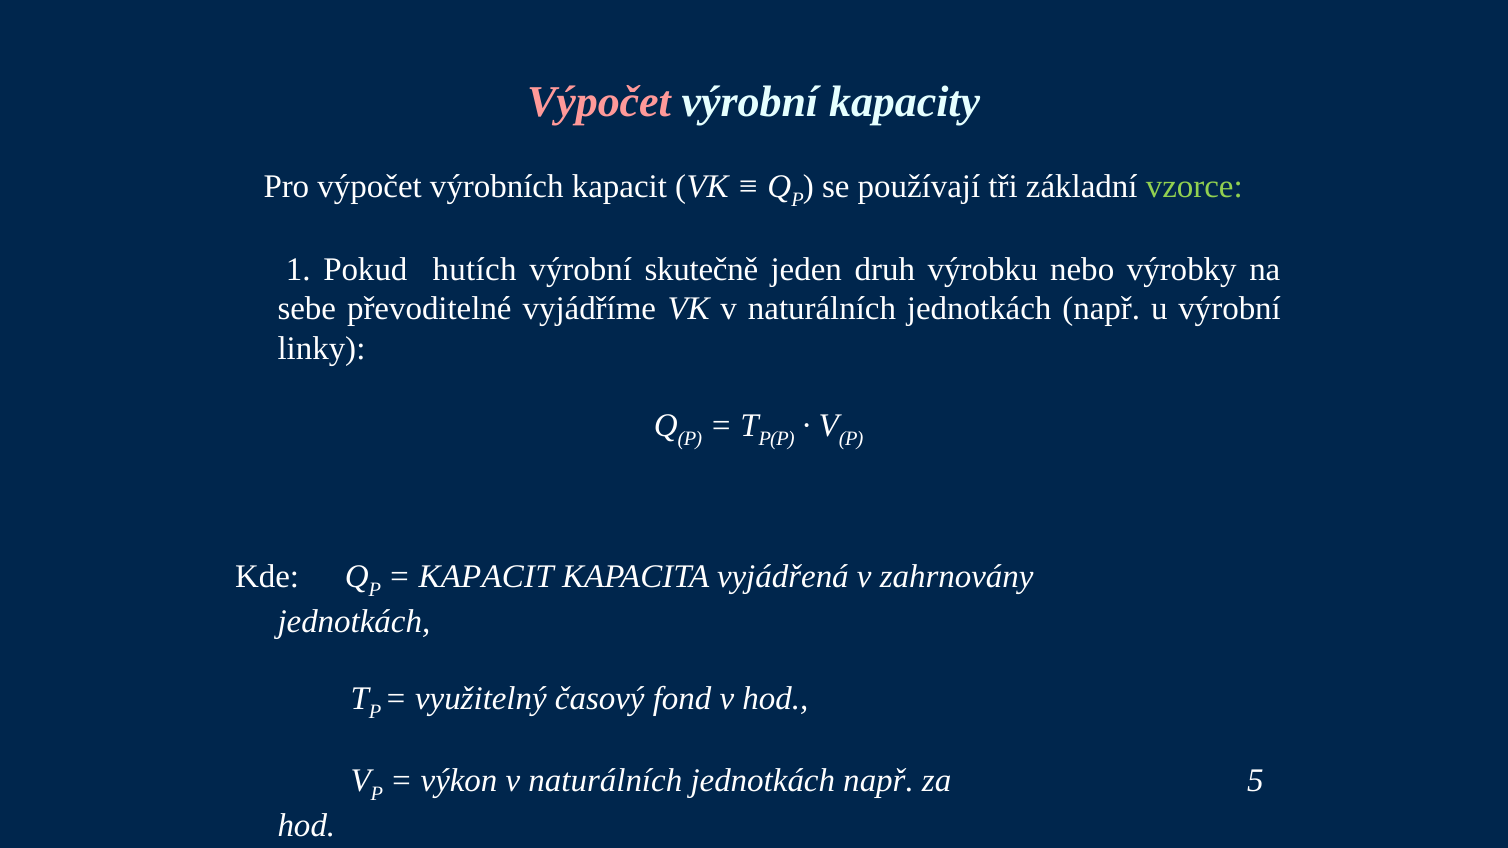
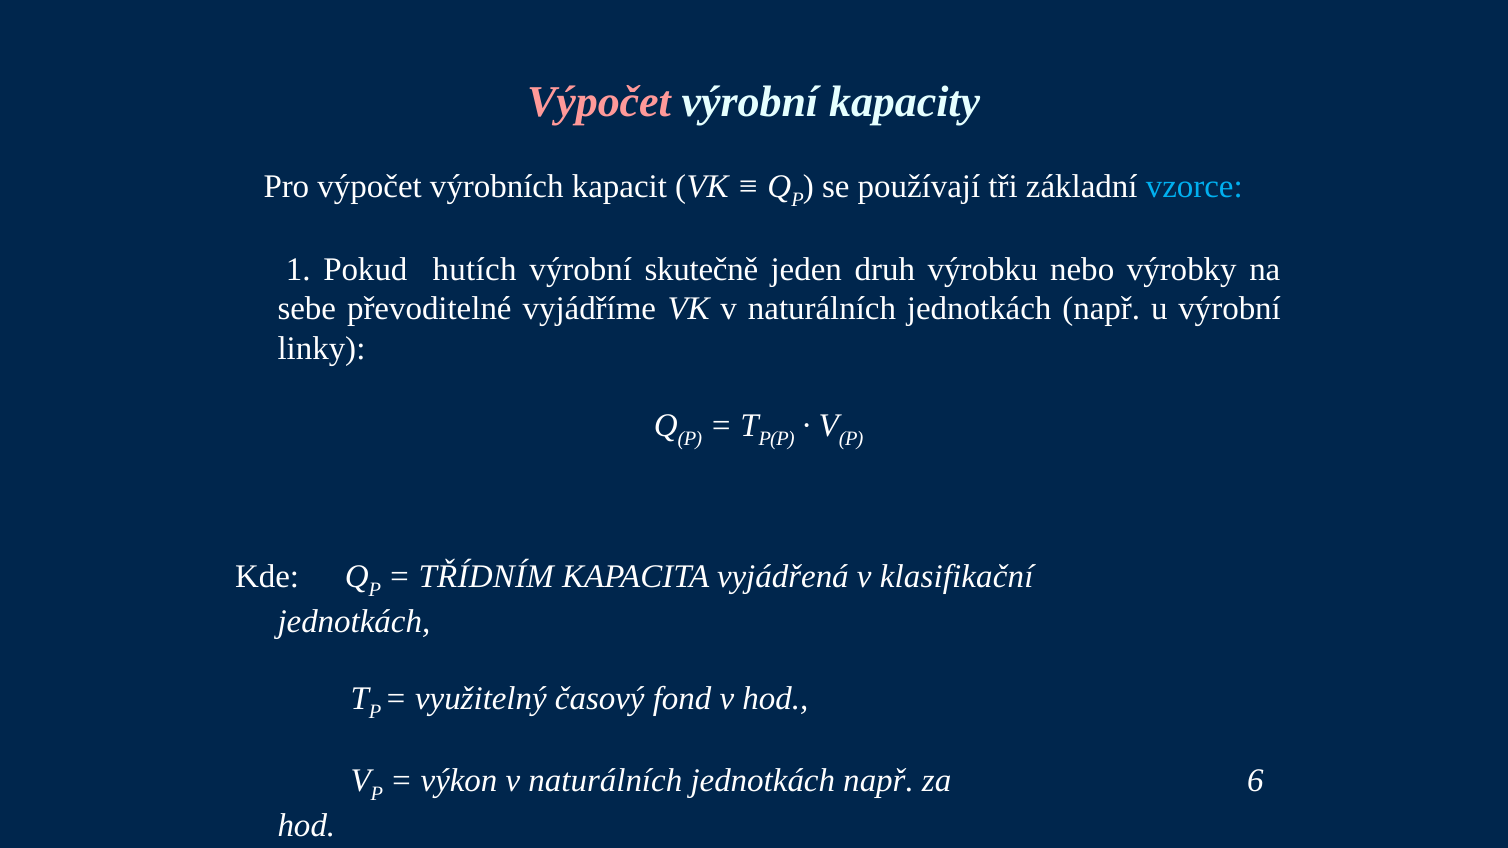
vzorce colour: light green -> light blue (1194, 187)
KAPACIT: KAPACIT -> TŘÍDNÍM (486, 577)
zahrnovány: zahrnovány -> klasifikační (957, 577)
5: 5 -> 6 (1255, 781)
